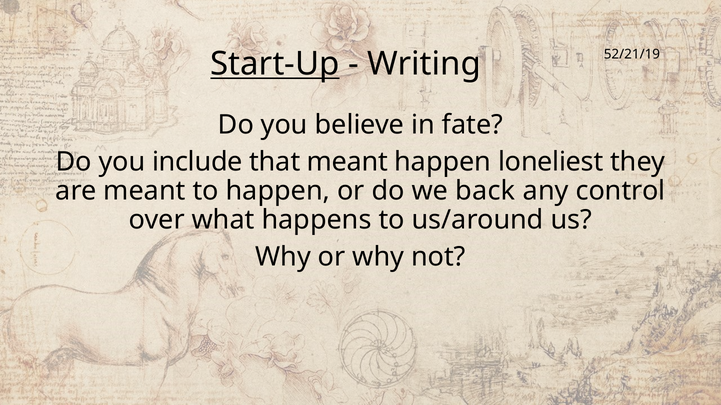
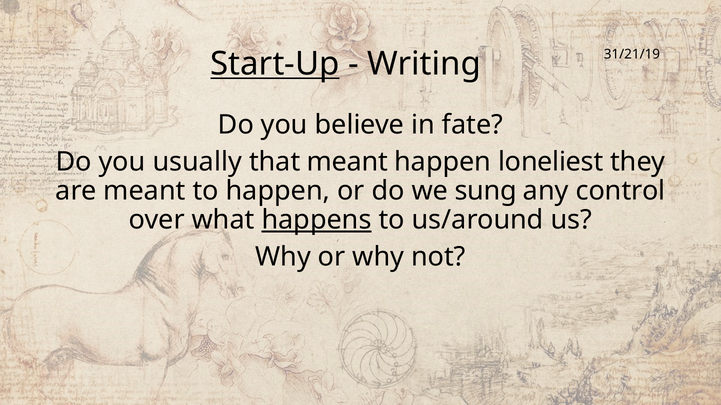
52/21/19: 52/21/19 -> 31/21/19 (632, 54)
include: include -> usually (197, 162)
back: back -> sung (486, 191)
happens underline: none -> present (317, 220)
